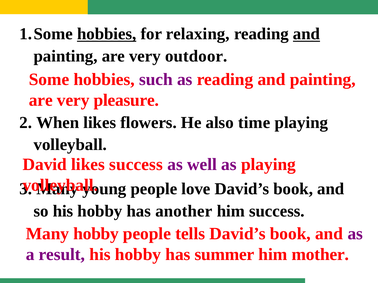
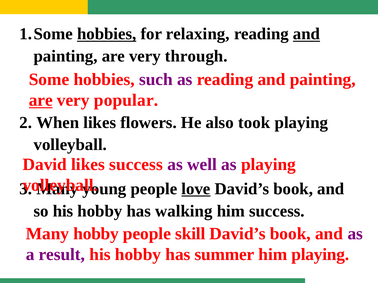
outdoor: outdoor -> through (196, 56)
are underline: none -> present (41, 100)
pleasure: pleasure -> popular (126, 100)
time: time -> took (254, 123)
love underline: none -> present (196, 189)
another: another -> walking (184, 211)
tells: tells -> skill (190, 234)
him mother: mother -> playing (320, 255)
